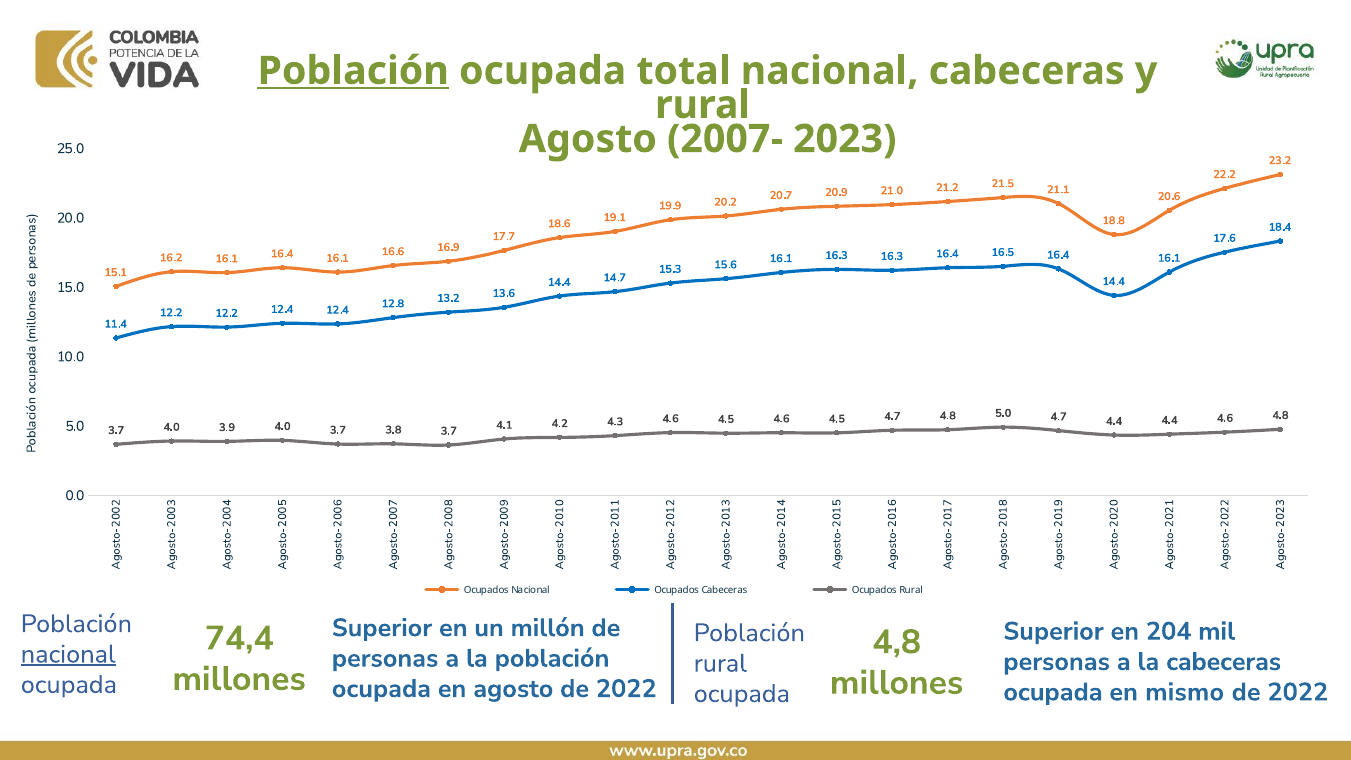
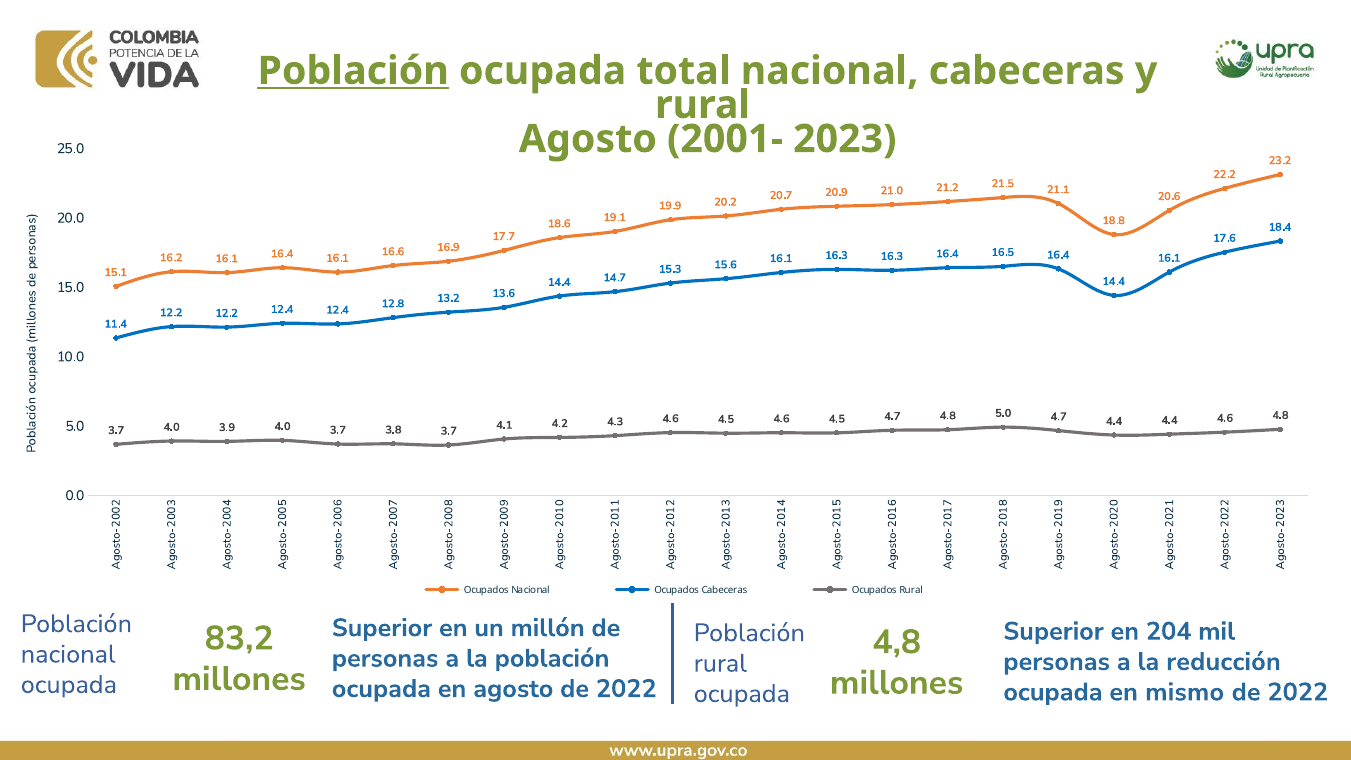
2007-: 2007- -> 2001- (725, 139)
74,4: 74,4 -> 83,2 (239, 638)
nacional underline: present -> none (68, 654)
la cabeceras: cabeceras -> reducción (1223, 662)
